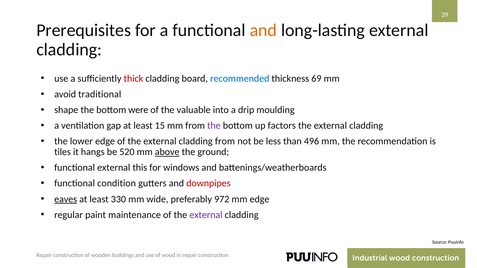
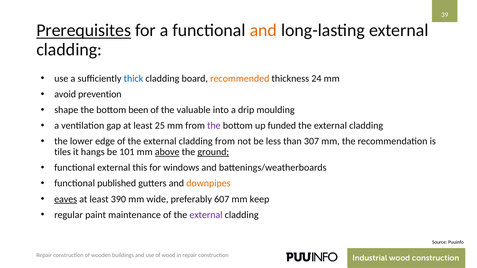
Prerequisites underline: none -> present (84, 30)
thick colour: red -> blue (133, 79)
recommended colour: blue -> orange (240, 79)
69: 69 -> 24 (316, 79)
traditional: traditional -> prevention (100, 94)
were: were -> been (138, 110)
15: 15 -> 25 (160, 126)
factors: factors -> funded (282, 126)
496: 496 -> 307 (312, 141)
520: 520 -> 101 (127, 152)
ground underline: none -> present (213, 152)
condition: condition -> published (117, 184)
downpipes colour: red -> orange (208, 184)
330: 330 -> 390 (118, 199)
972: 972 -> 607 (222, 199)
mm edge: edge -> keep (260, 199)
